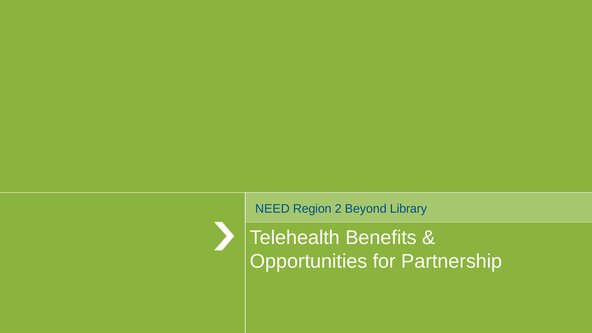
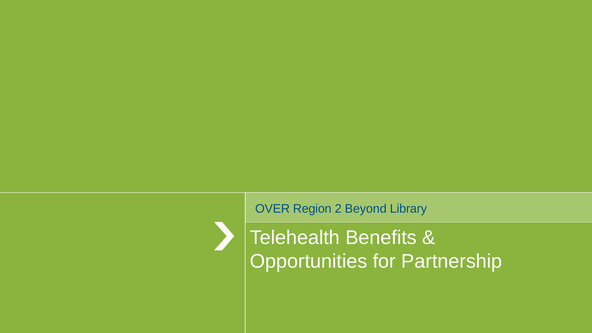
NEED: NEED -> OVER (272, 209)
